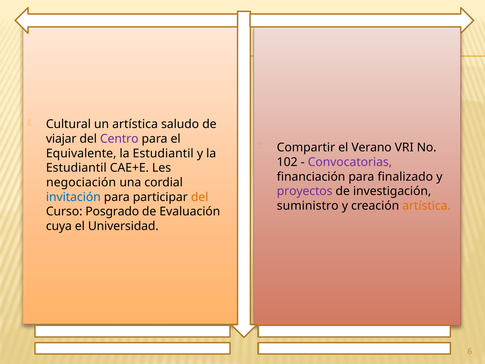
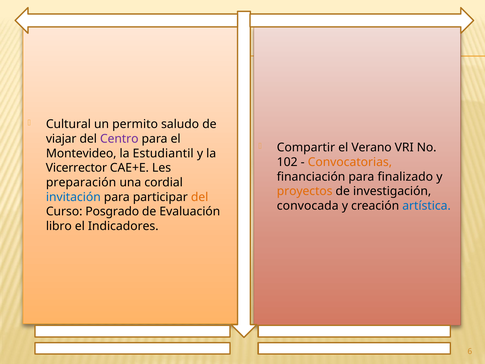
un artística: artística -> permito (135, 124)
Equivalente: Equivalente -> Montevideo (81, 153)
Convocatorias colour: purple -> orange (350, 162)
Estudiantil: Estudiantil -> Vicerrector (76, 168)
negociación: negociación -> preparación (81, 182)
proyectos colour: purple -> orange (305, 191)
suministro: suministro -> convocada (308, 206)
artística colour: orange -> blue (427, 206)
cuya: cuya -> libro (59, 226)
Universidad: Universidad -> Indicadores (123, 226)
